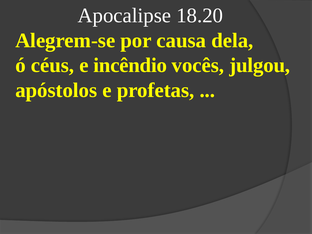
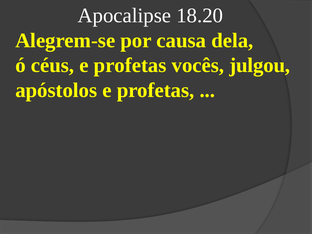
céus e incêndio: incêndio -> profetas (130, 65)
